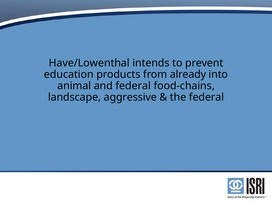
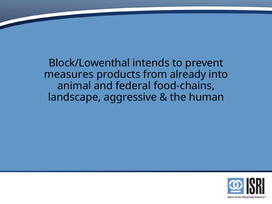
Have/Lowenthal: Have/Lowenthal -> Block/Lowenthal (89, 63)
education: education -> measures (69, 74)
the federal: federal -> human (207, 97)
